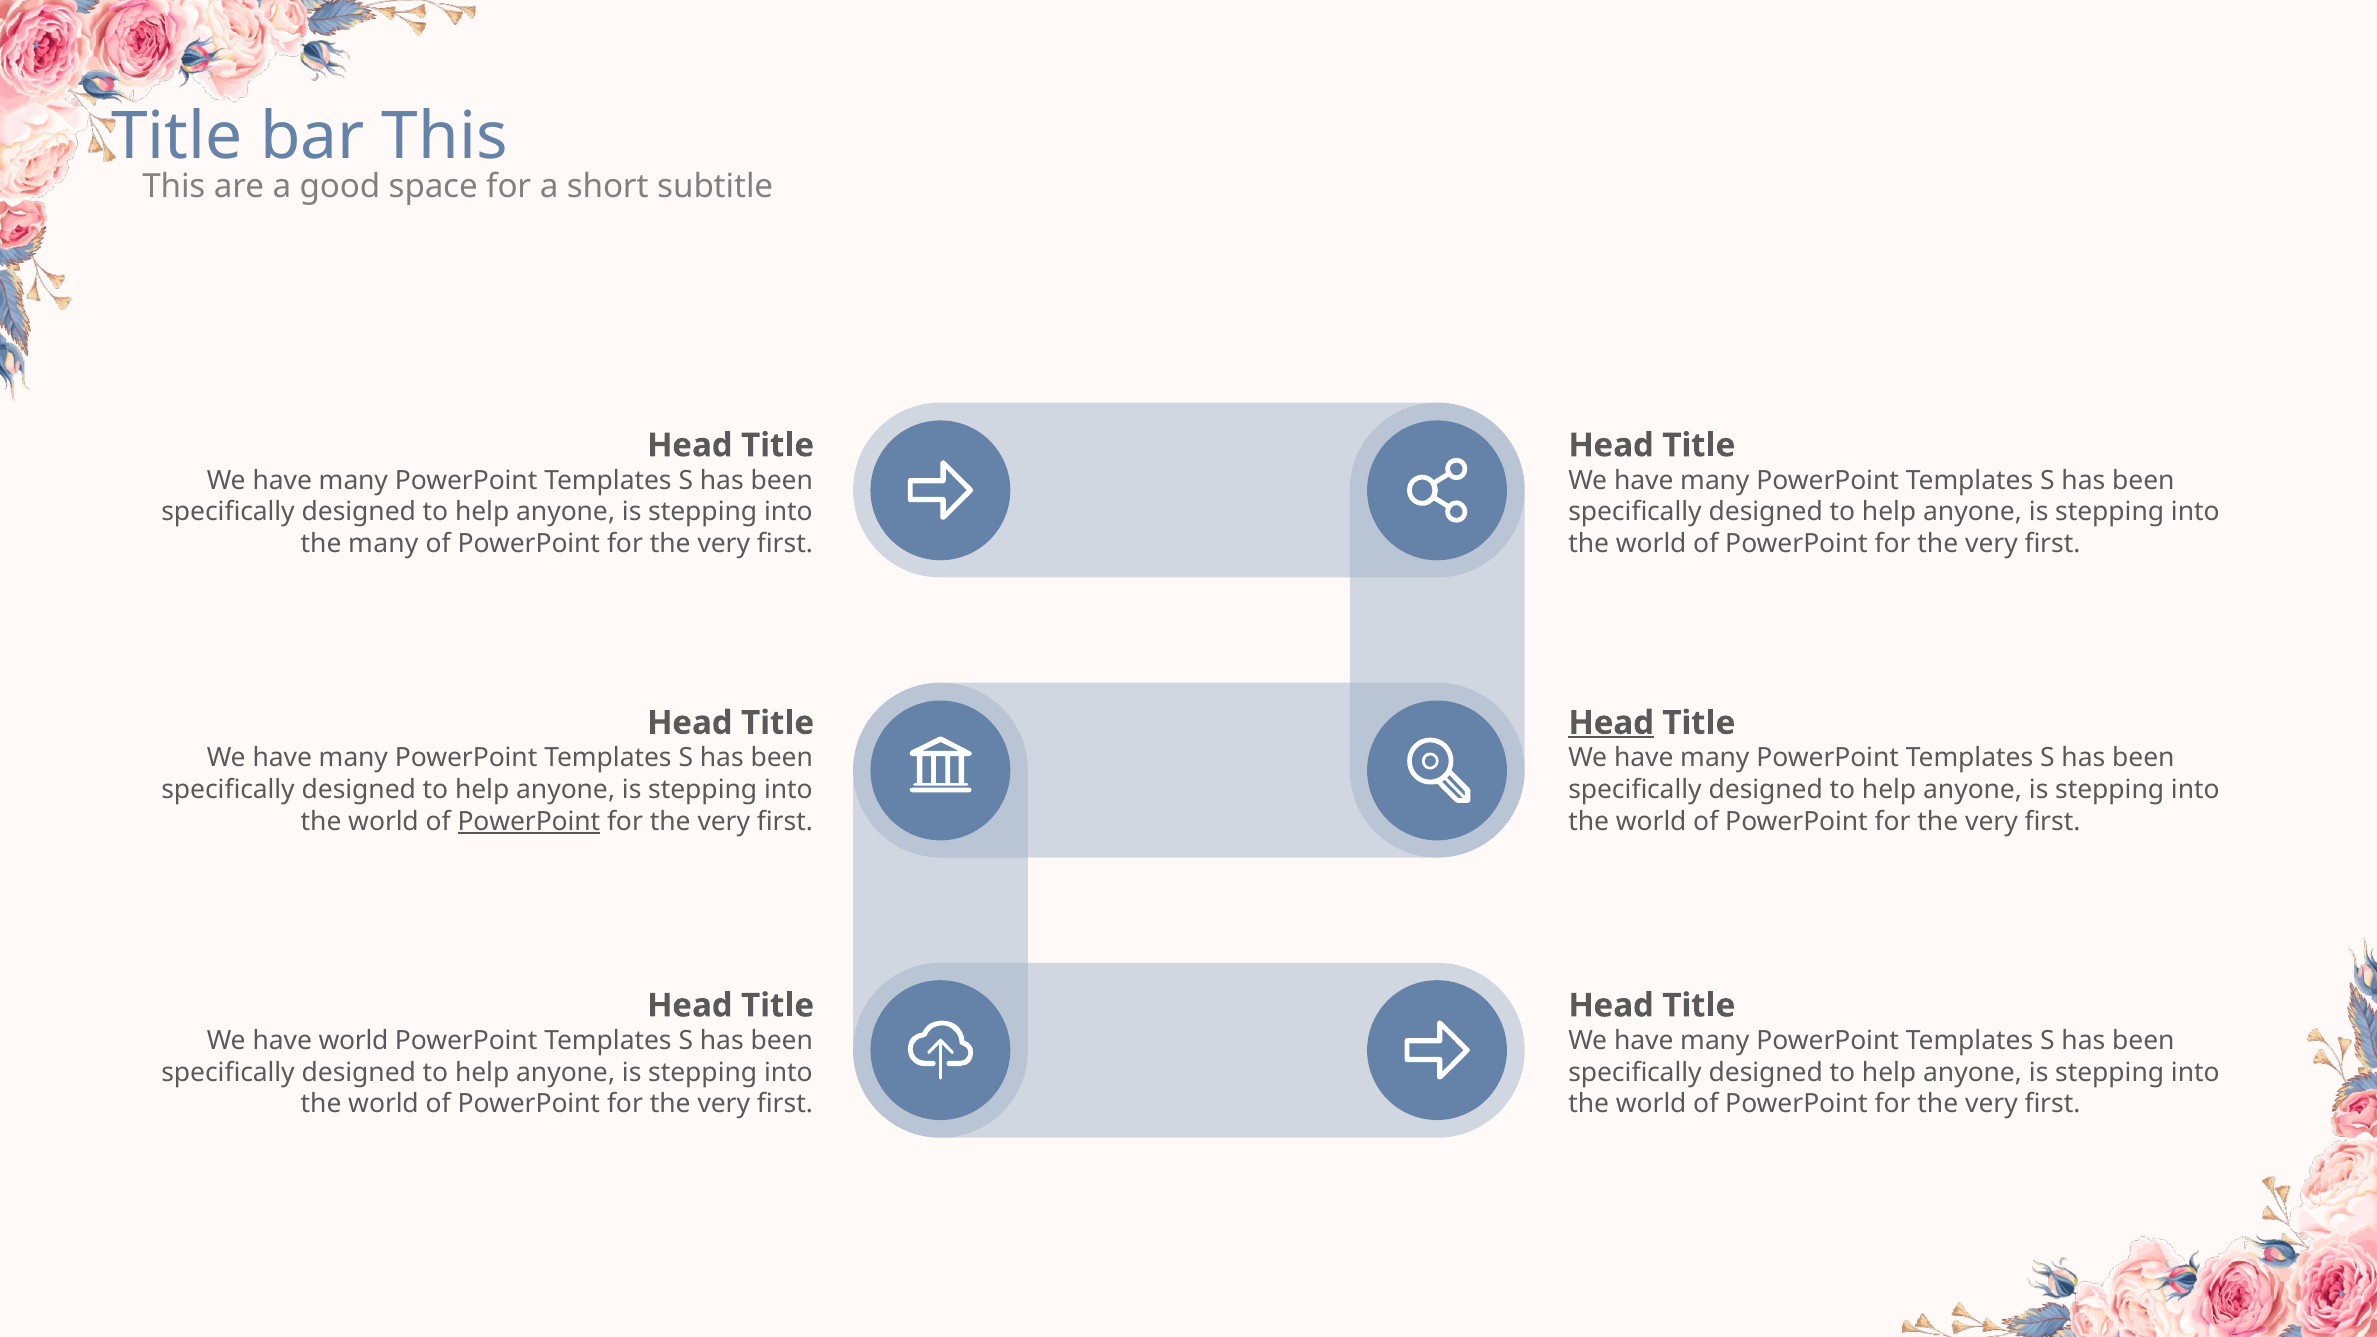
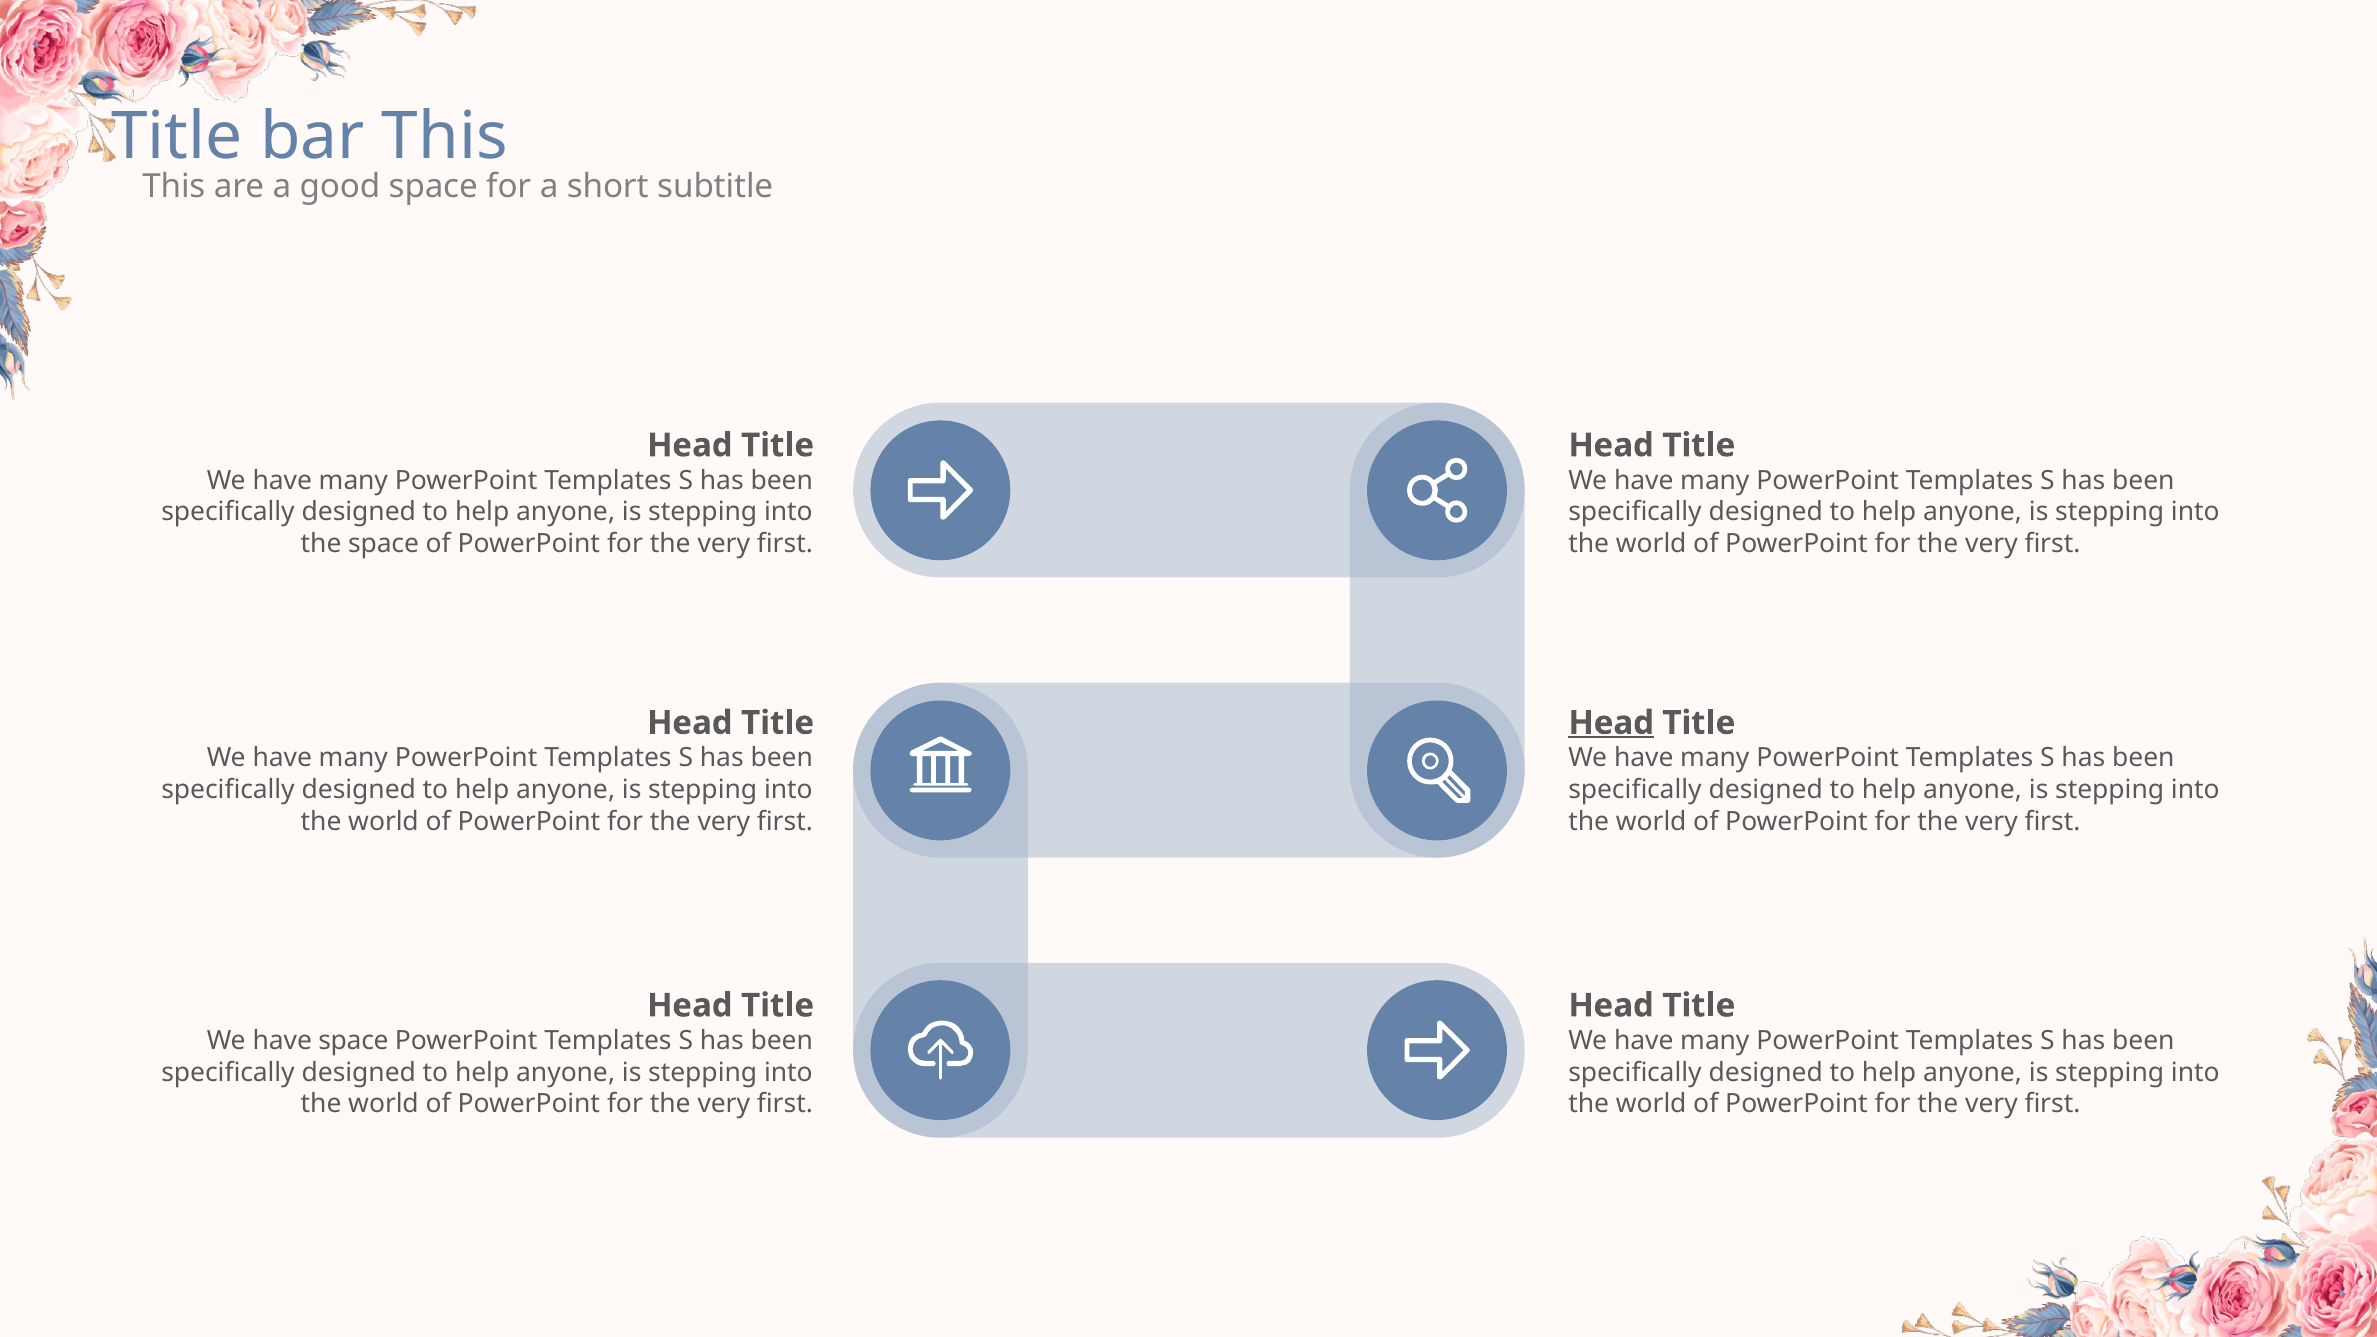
the many: many -> space (384, 544)
PowerPoint underline: present -> none (529, 821)
have world: world -> space (353, 1041)
